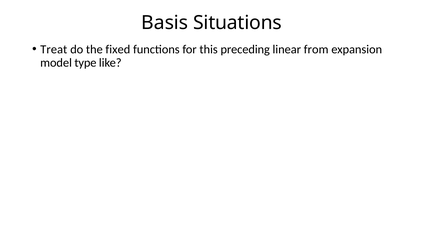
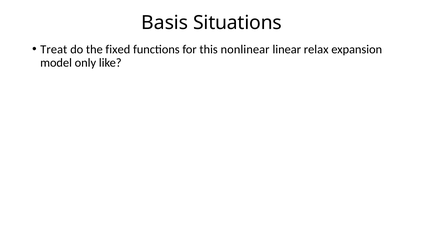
preceding: preceding -> nonlinear (245, 49)
from: from -> relax (316, 49)
type: type -> only (85, 63)
